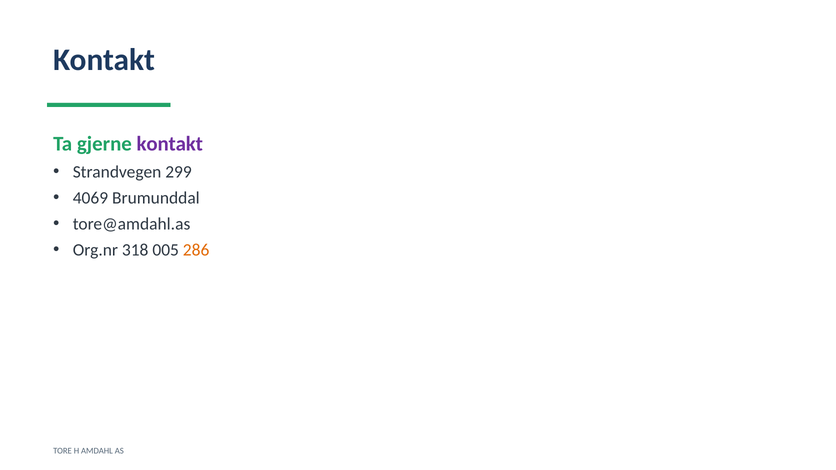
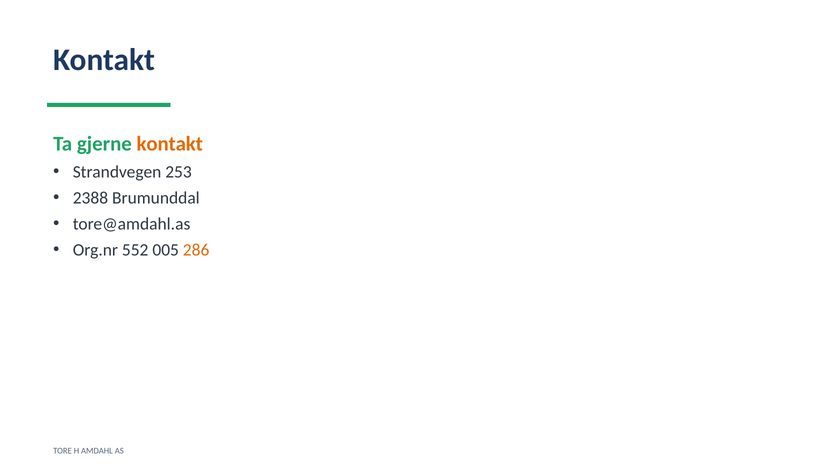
kontakt colour: purple -> orange (170, 144)
299: 299 -> 253 (179, 172)
4069: 4069 -> 2388 (90, 198)
318: 318 -> 552 (135, 250)
